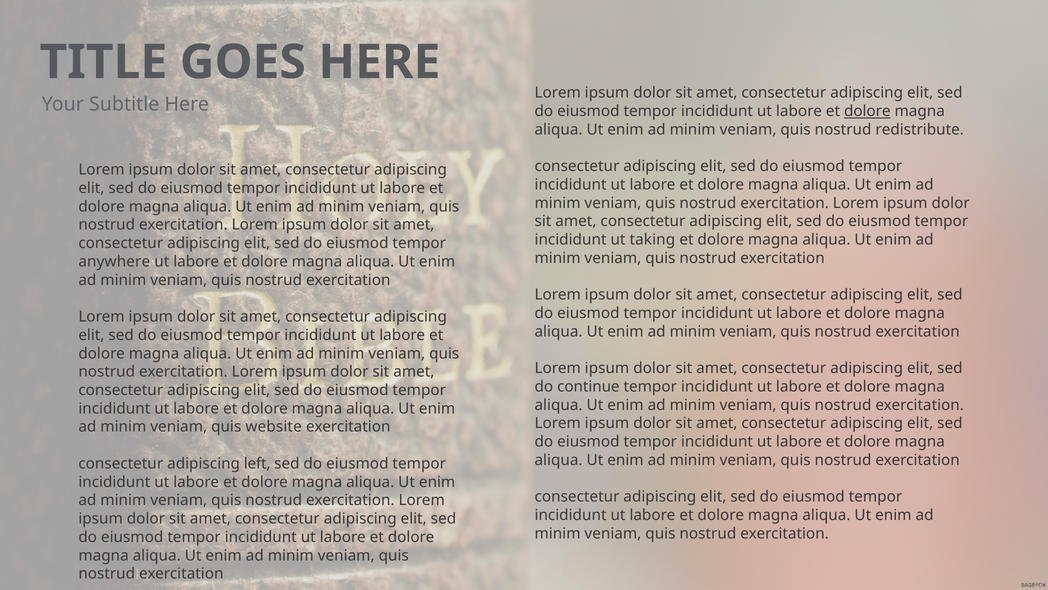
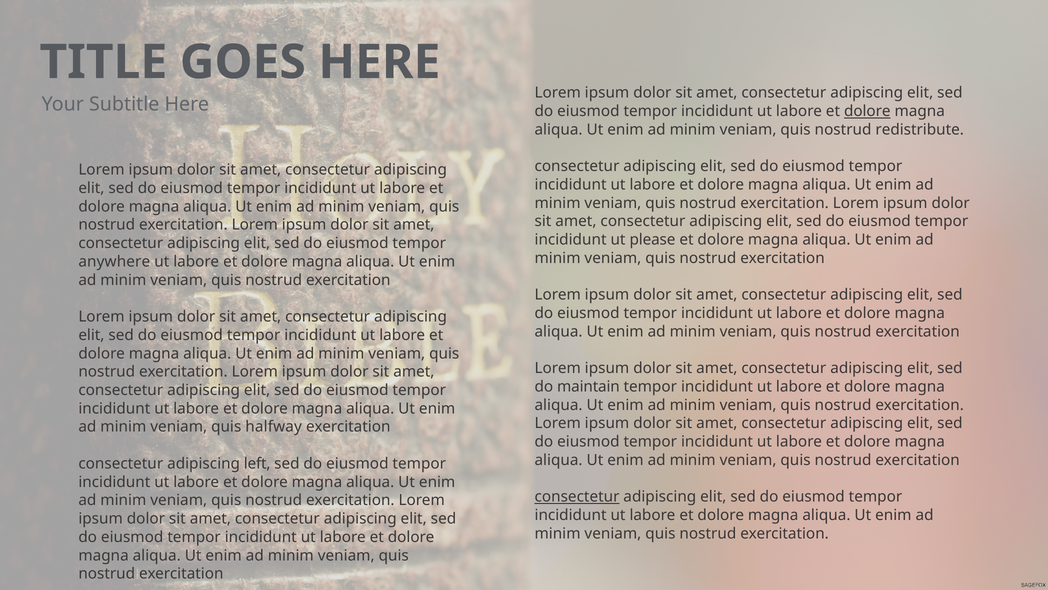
taking: taking -> please (652, 240)
continue: continue -> maintain (588, 386)
website: website -> halfway (274, 427)
consectetur underline: none -> present (577, 496)
